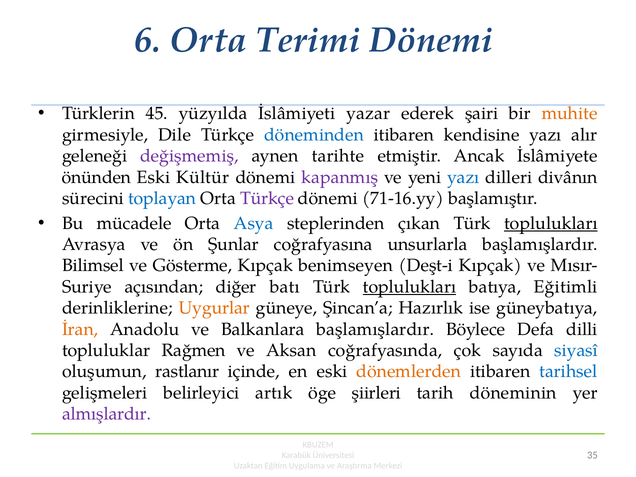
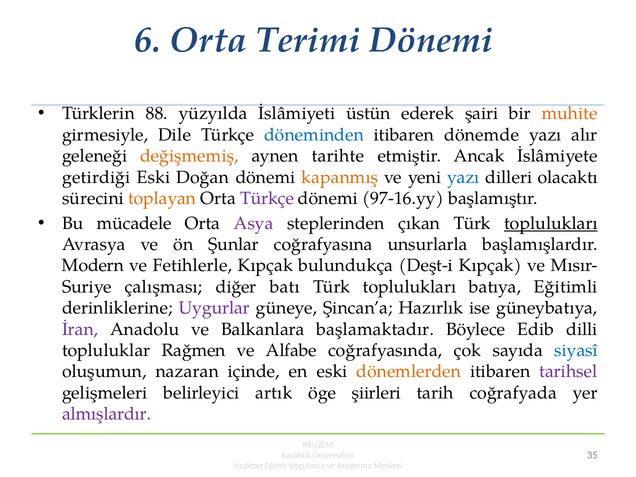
45: 45 -> 88 (157, 114)
yazar: yazar -> üstün (368, 114)
kendisine: kendisine -> dönemde (482, 135)
değişmemiş colour: purple -> orange (189, 156)
önünden: önünden -> getirdiği (96, 177)
Kültür: Kültür -> Doğan (203, 177)
kapanmış colour: purple -> orange (340, 177)
divânın: divânın -> olacaktı (568, 177)
toplayan colour: blue -> orange (162, 198)
71-16.yy: 71-16.yy -> 97-16.yy (403, 198)
Asya colour: blue -> purple (254, 223)
Bilimsel: Bilimsel -> Modern (93, 266)
Gösterme: Gösterme -> Fetihlerle (192, 266)
benimseyen: benimseyen -> bulundukça (346, 266)
açısından: açısından -> çalışması (164, 287)
toplulukları underline: present -> none (409, 287)
Uygurlar colour: orange -> purple (214, 308)
İran colour: orange -> purple (80, 329)
Balkanlara başlamışlardır: başlamışlardır -> başlamaktadır (375, 329)
Defa: Defa -> Edib (536, 329)
Aksan: Aksan -> Alfabe (291, 350)
rastlanır: rastlanır -> nazaran (187, 372)
tarihsel colour: blue -> purple (568, 372)
döneminin: döneminin -> coğrafyada (513, 393)
